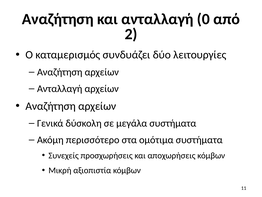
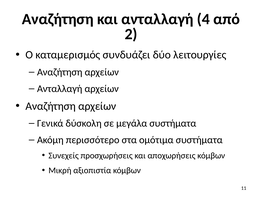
0: 0 -> 4 (203, 19)
